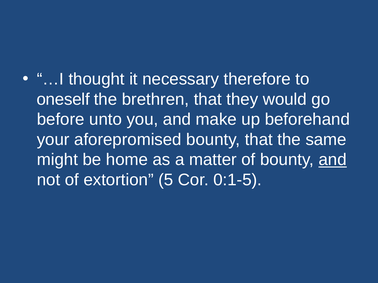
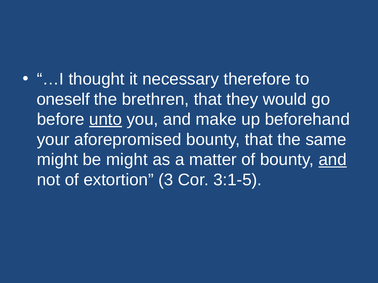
unto underline: none -> present (106, 120)
be home: home -> might (127, 160)
5: 5 -> 3 (166, 180)
0:1-5: 0:1-5 -> 3:1-5 (238, 180)
